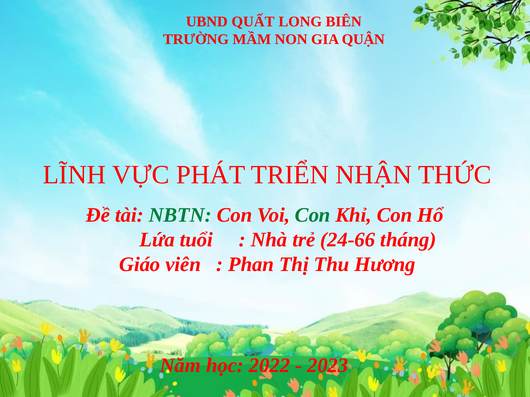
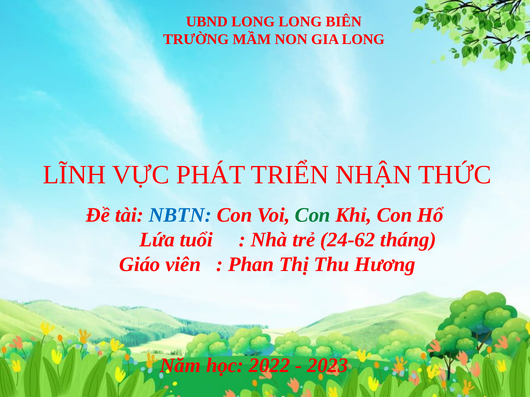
UBND QUẤT: QUẤT -> LONG (253, 22)
GIA QUẬN: QUẬN -> LONG (363, 39)
NBTN colour: green -> blue (180, 215)
24-66: 24-66 -> 24-62 (348, 240)
